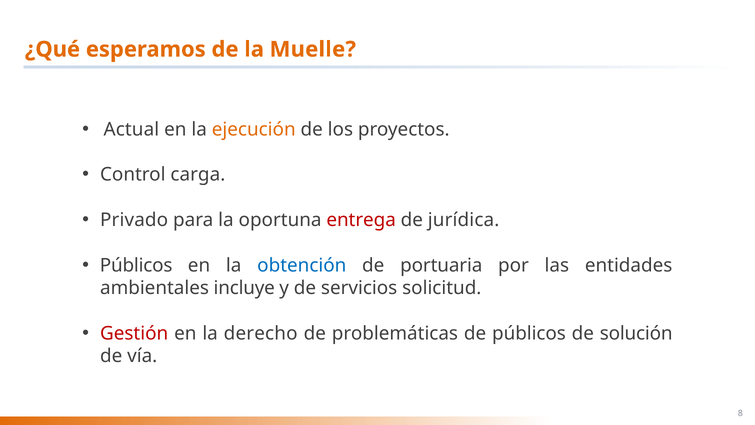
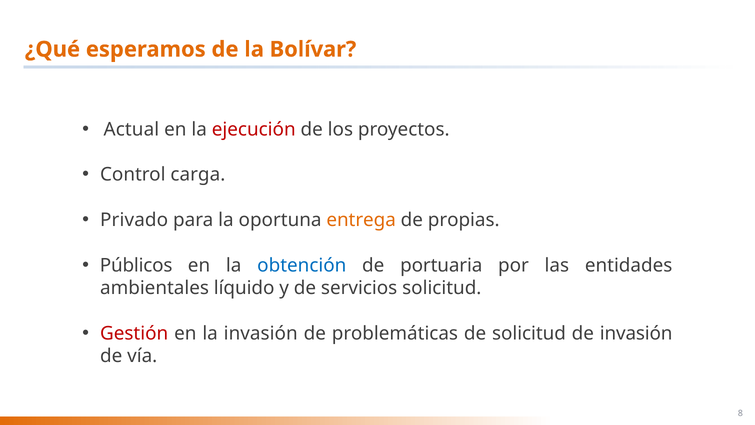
Muelle: Muelle -> Bolívar (313, 49)
ejecución colour: orange -> red (254, 129)
entrega colour: red -> orange (361, 220)
jurídica: jurídica -> propias (464, 220)
incluye: incluye -> líquido (244, 288)
la derecho: derecho -> invasión (261, 333)
de públicos: públicos -> solicitud (529, 333)
de solución: solución -> invasión (636, 333)
